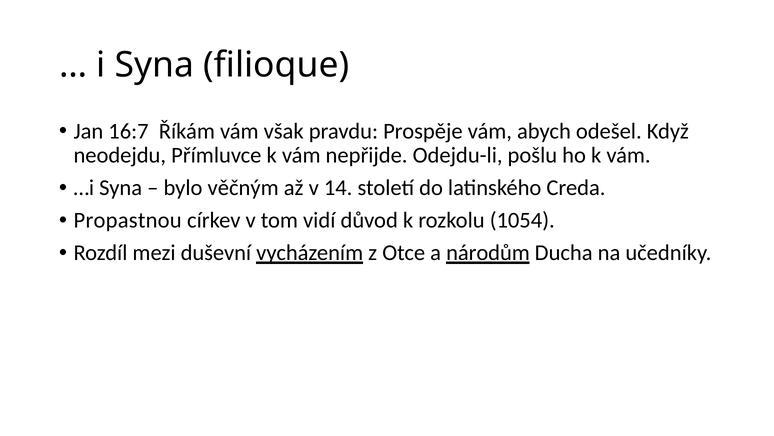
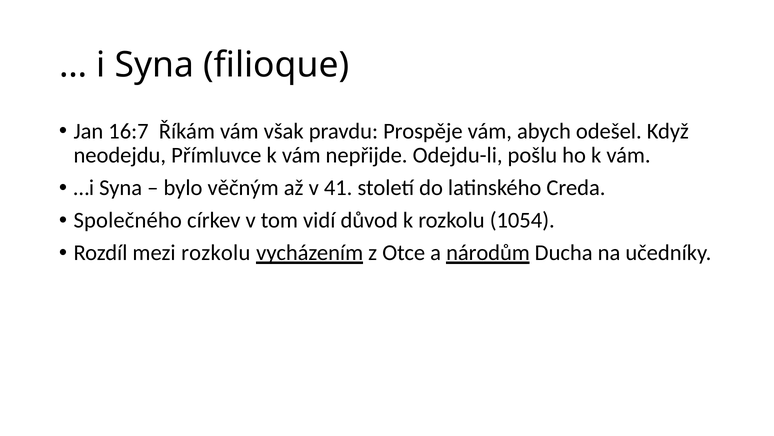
14: 14 -> 41 (338, 188)
Propastnou: Propastnou -> Společného (128, 220)
mezi duševní: duševní -> rozkolu (216, 253)
